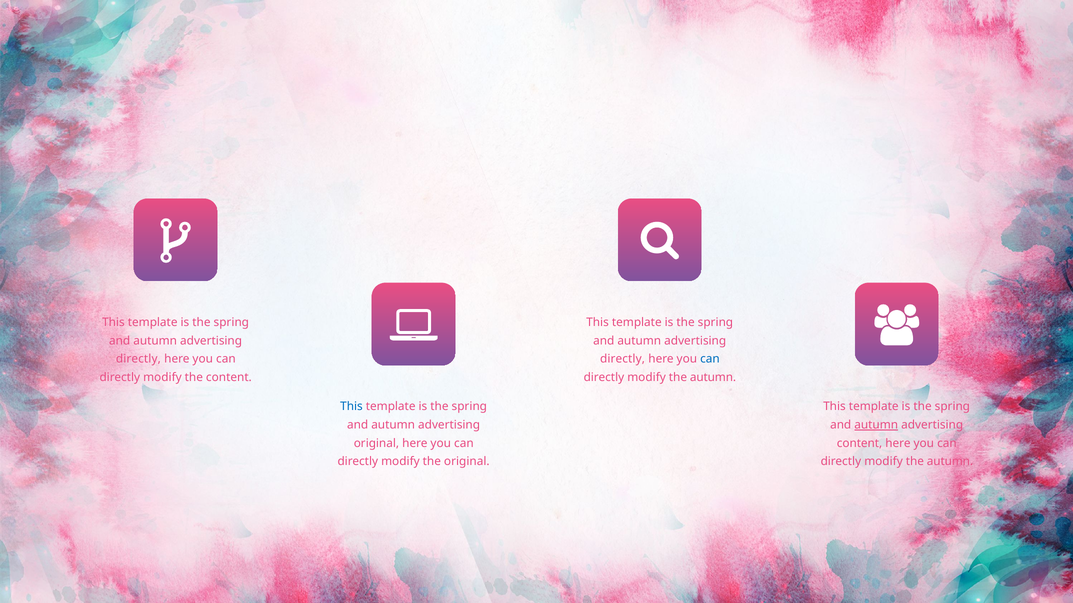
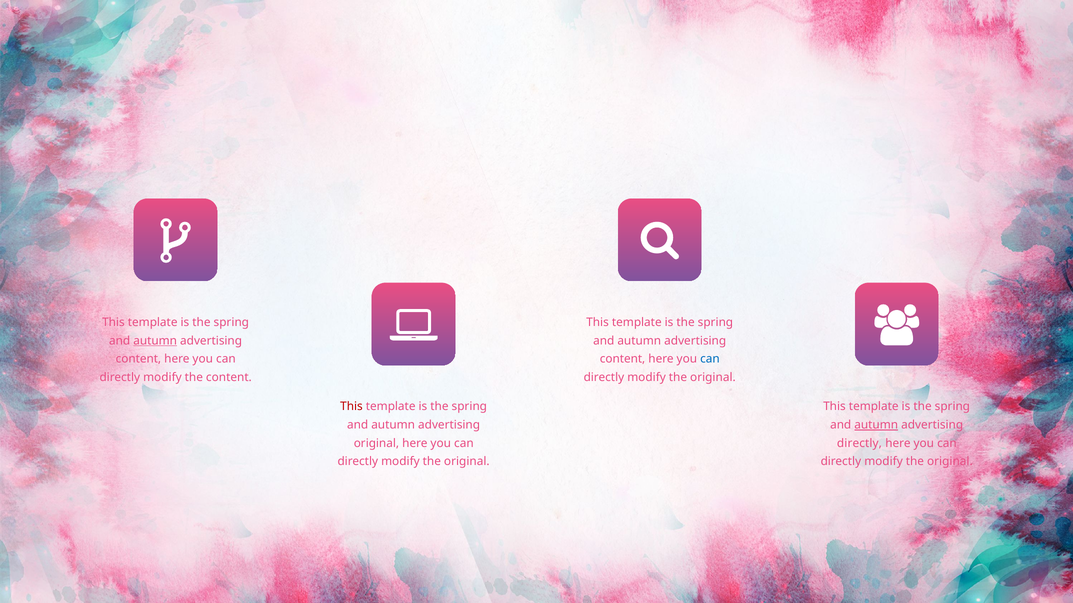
autumn underline: none -> present (155, 341)
directly: directly -> content (138, 359)
directly: directly -> content (623, 359)
autumn: autumn -> original (713, 378)
This colour: blue -> red (351, 407)
content: content -> directly (859, 444)
autumn: autumn -> original (950, 462)
